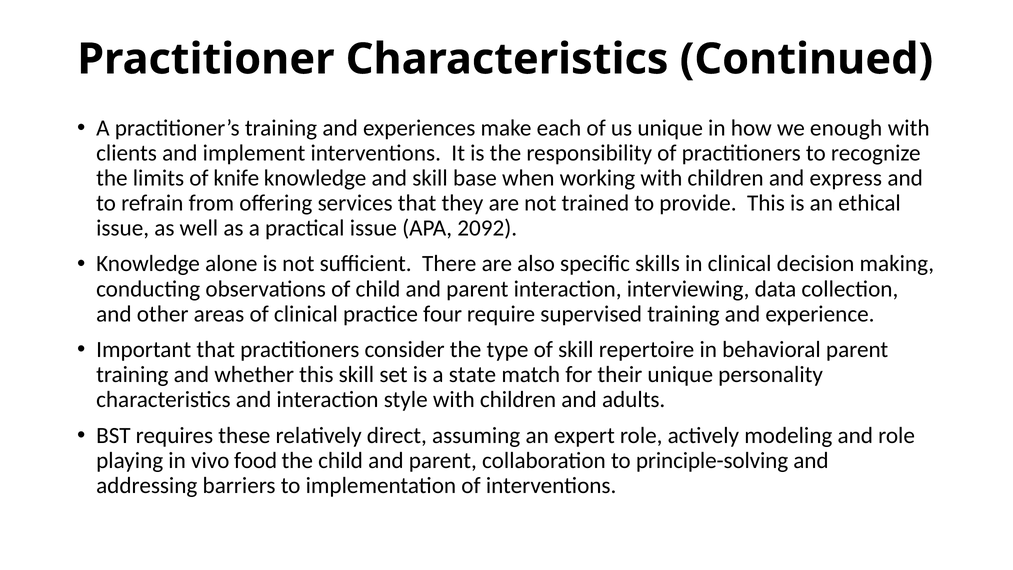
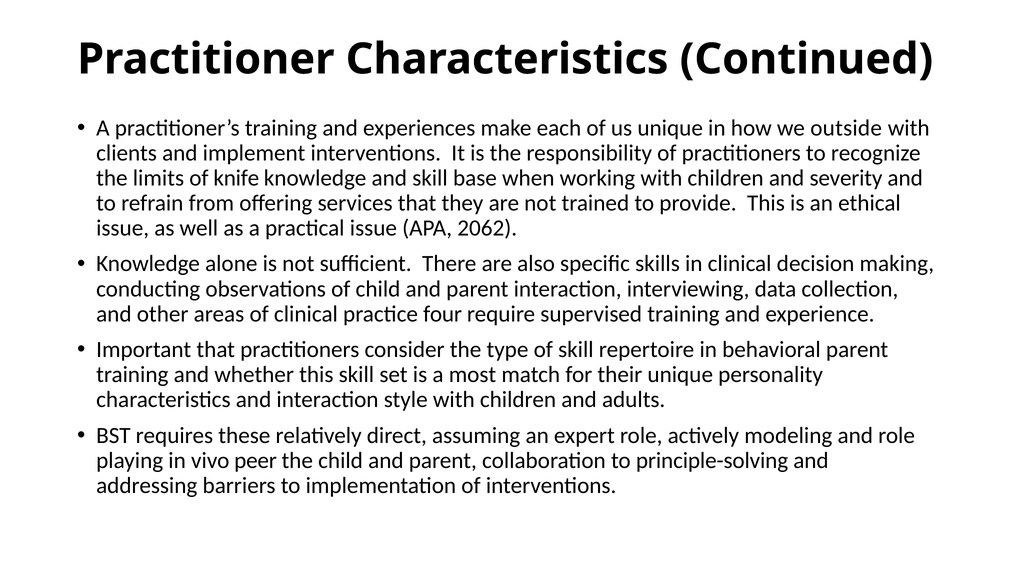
enough: enough -> outside (846, 128)
express: express -> severity (846, 178)
2092: 2092 -> 2062 (487, 228)
state: state -> most (472, 375)
food: food -> peer (256, 460)
